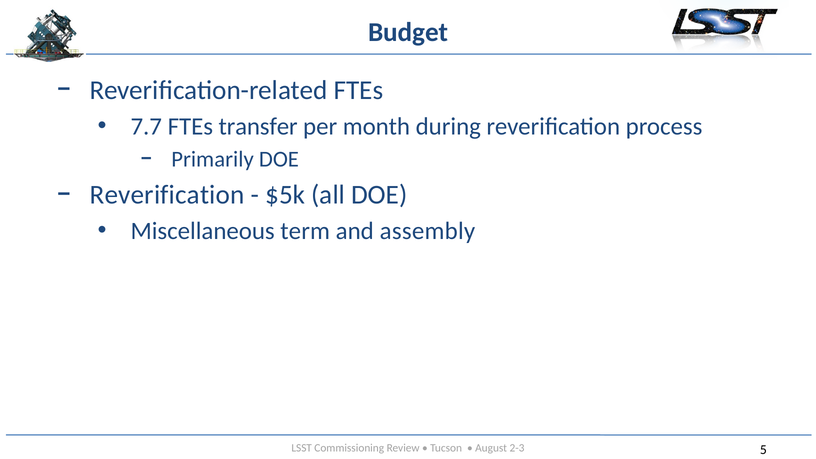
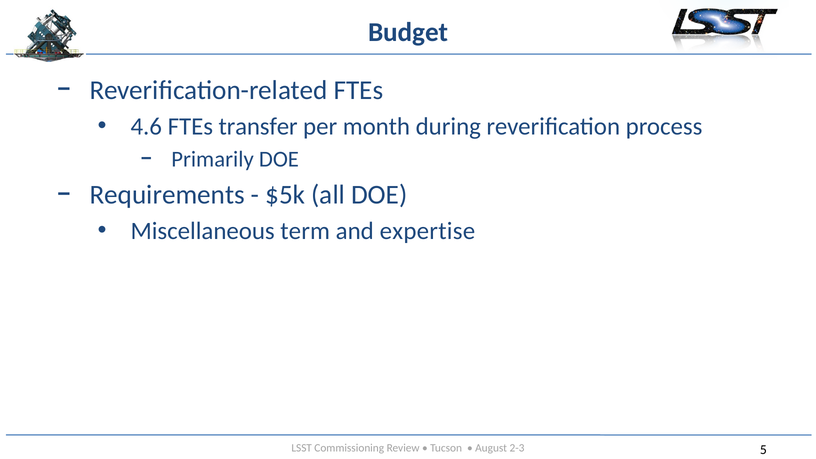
7.7: 7.7 -> 4.6 (146, 126)
Reverification: Reverification -> Requirements (167, 195)
assembly: assembly -> expertise (427, 231)
